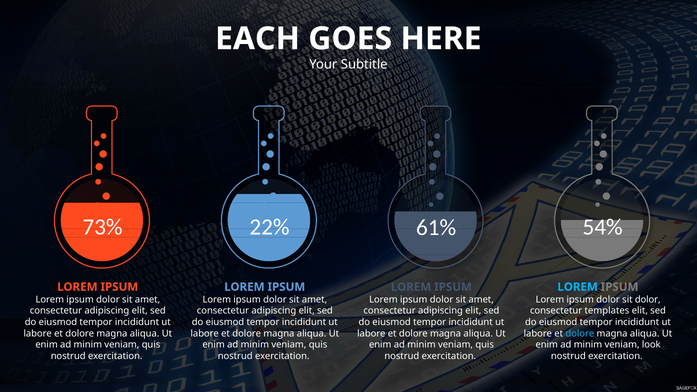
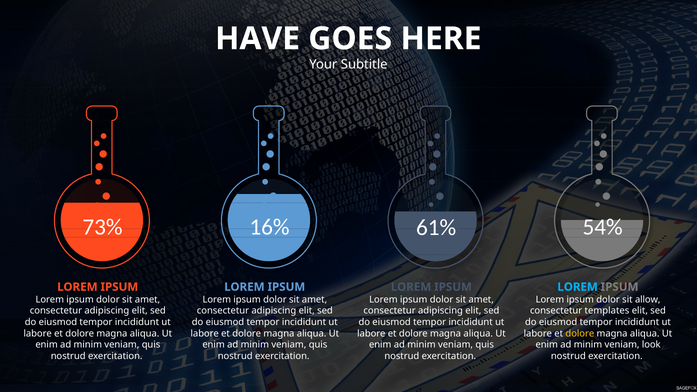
EACH: EACH -> HAVE (258, 39)
22%: 22% -> 16% (269, 227)
sit dolor: dolor -> allow (648, 299)
dolore colour: light blue -> yellow (580, 333)
